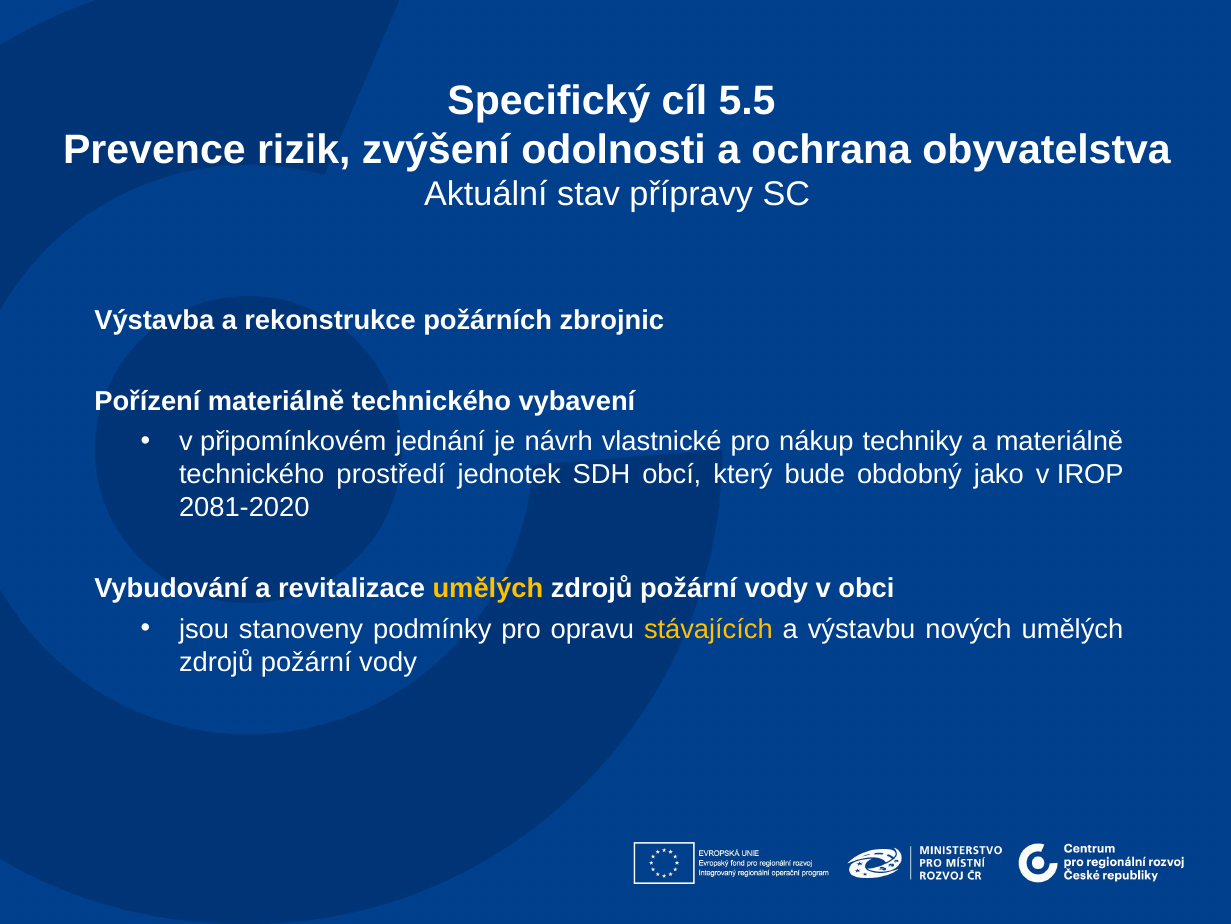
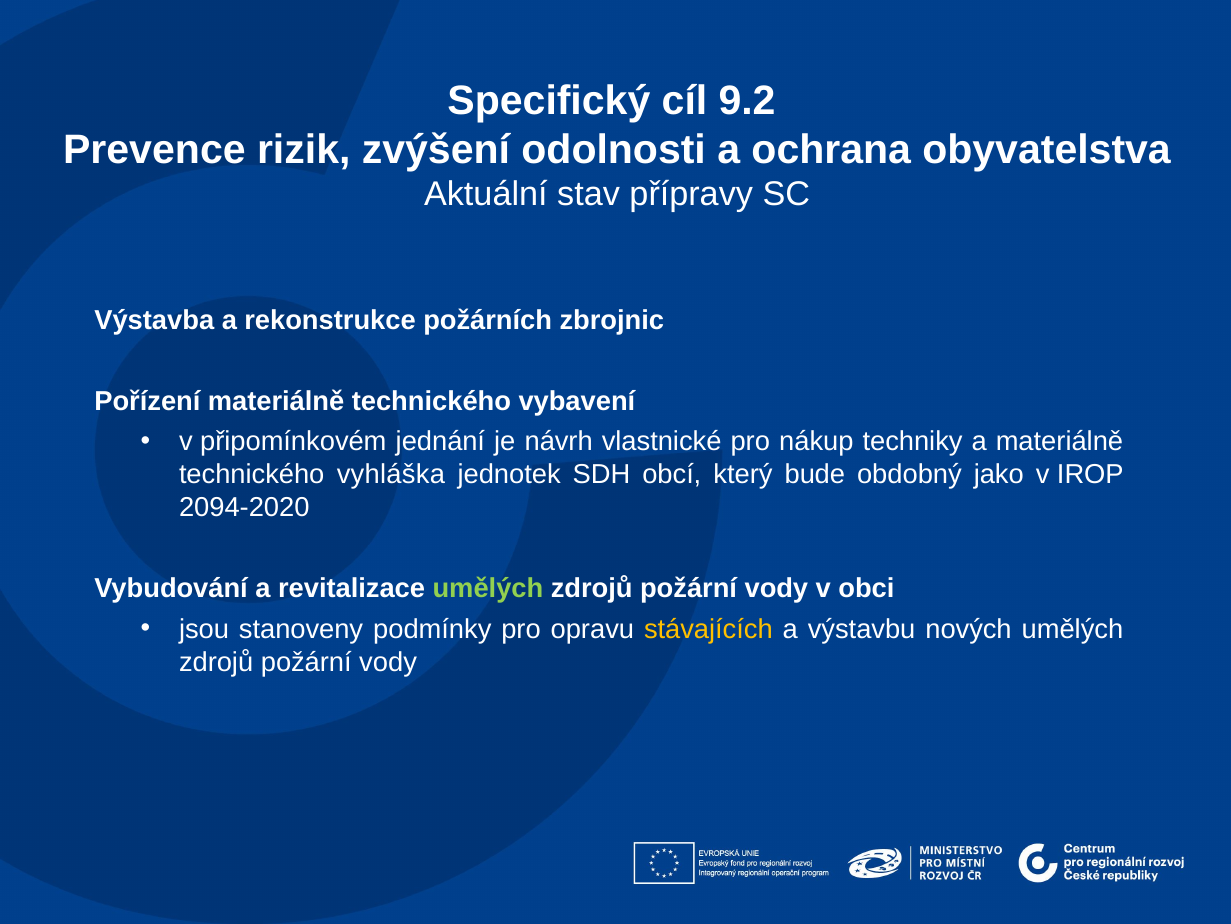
5.5: 5.5 -> 9.2 (747, 101)
prostředí: prostředí -> vyhláška (391, 474)
2081-2020: 2081-2020 -> 2094-2020 (244, 507)
umělých colour: yellow -> light green (488, 588)
